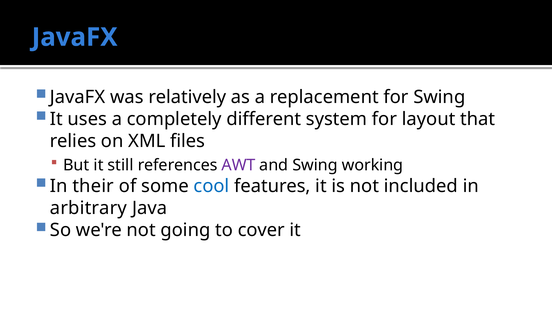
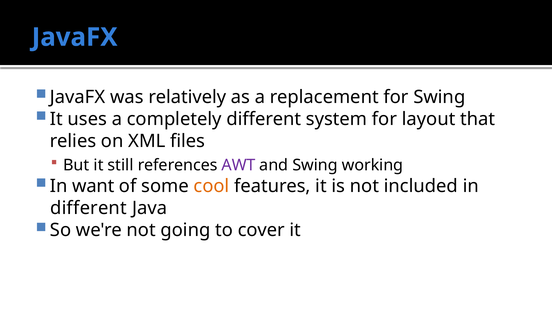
their: their -> want (93, 186)
cool colour: blue -> orange (211, 186)
arbitrary: arbitrary -> different (89, 208)
